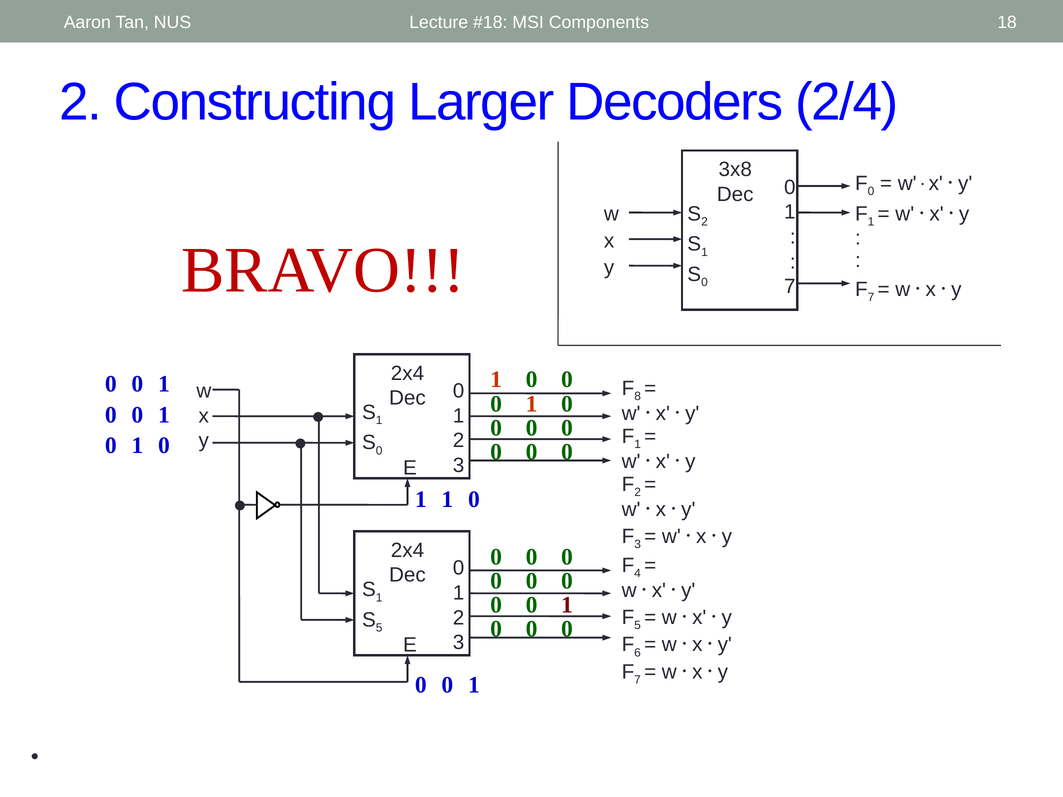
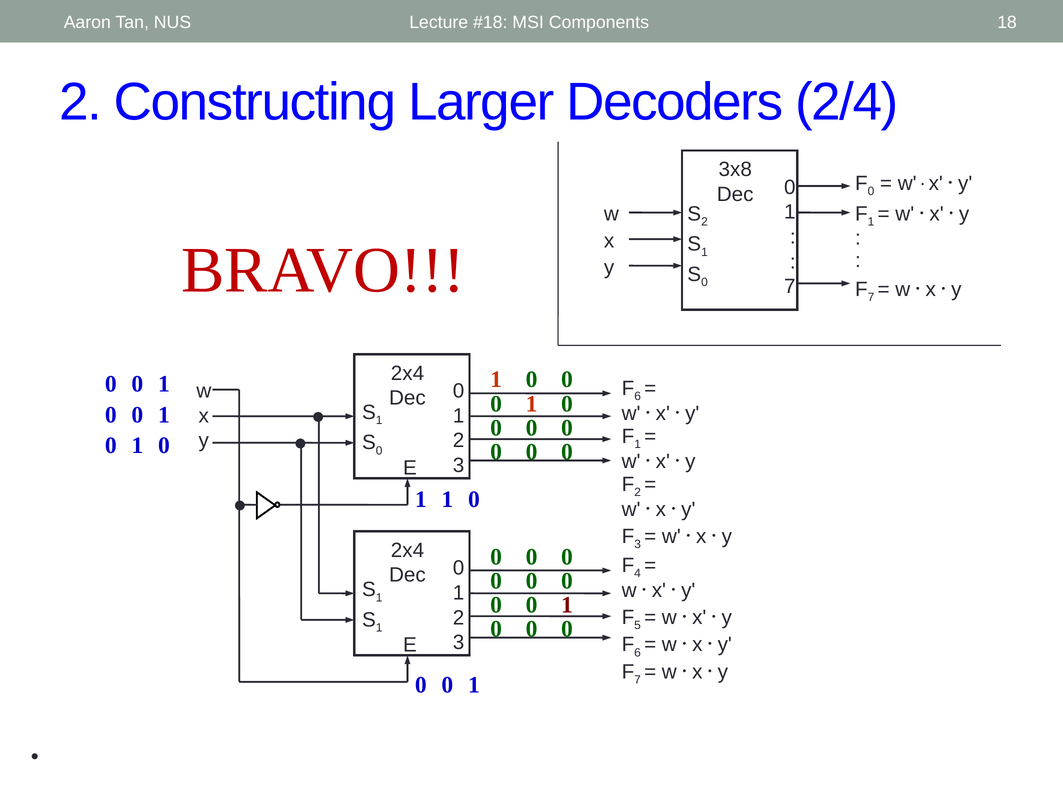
8: 8 -> 6 (638, 397)
5: 5 -> 1 (379, 628)
